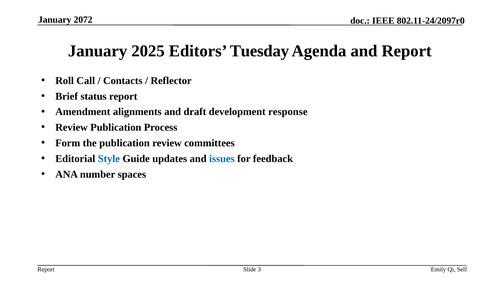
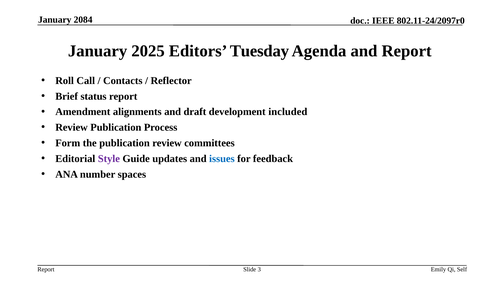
2072: 2072 -> 2084 (83, 20)
response: response -> included (288, 112)
Style colour: blue -> purple (109, 159)
